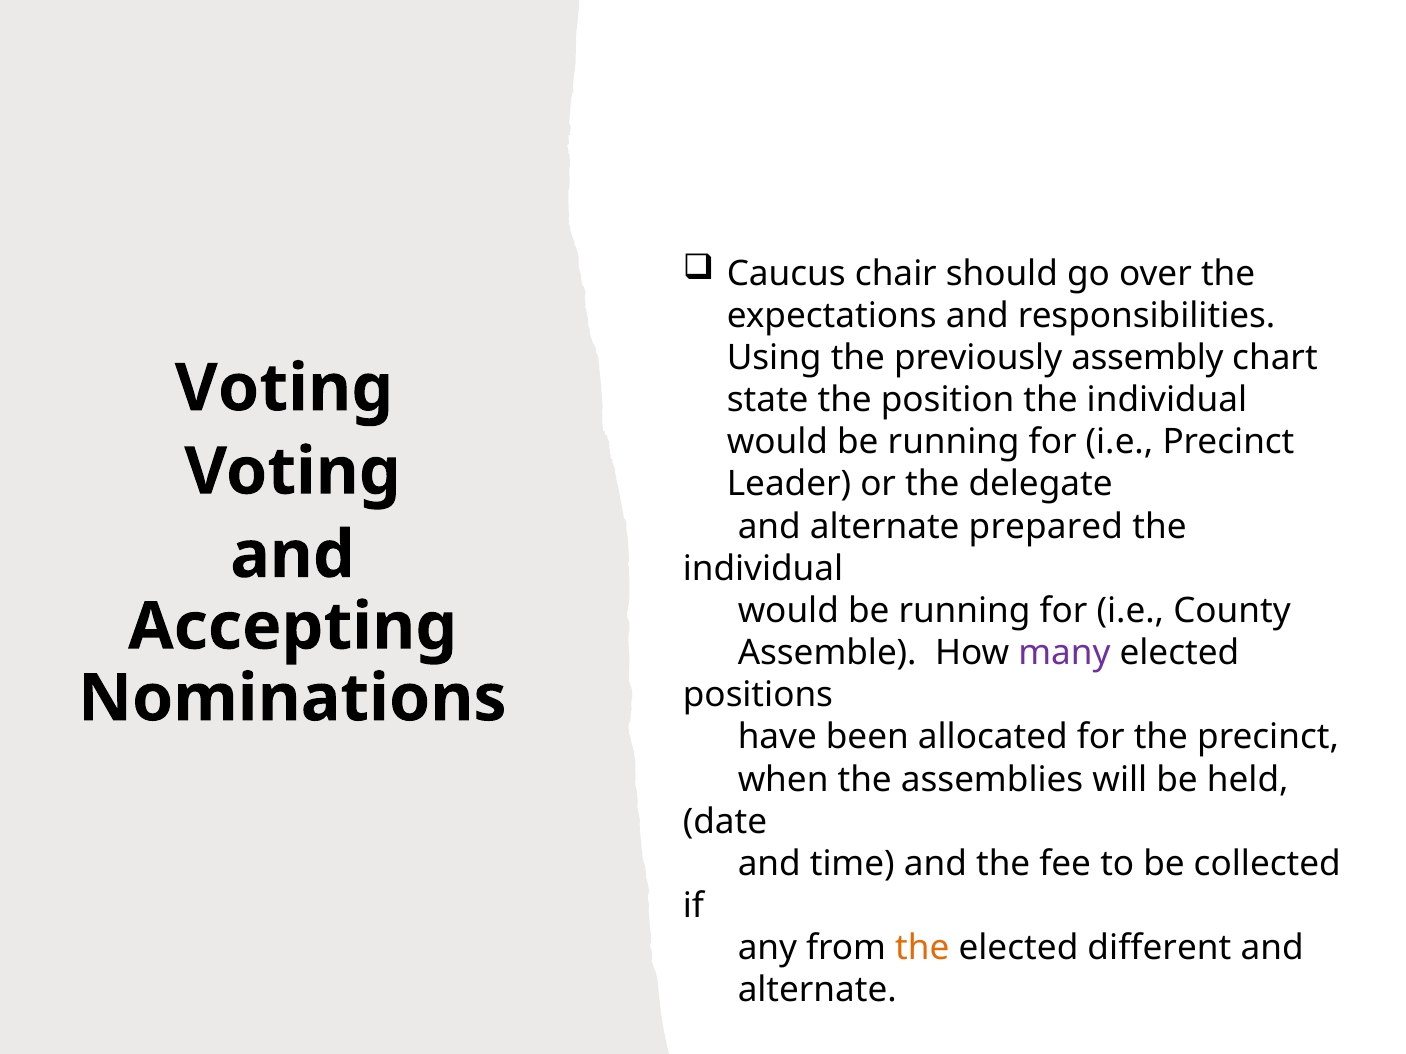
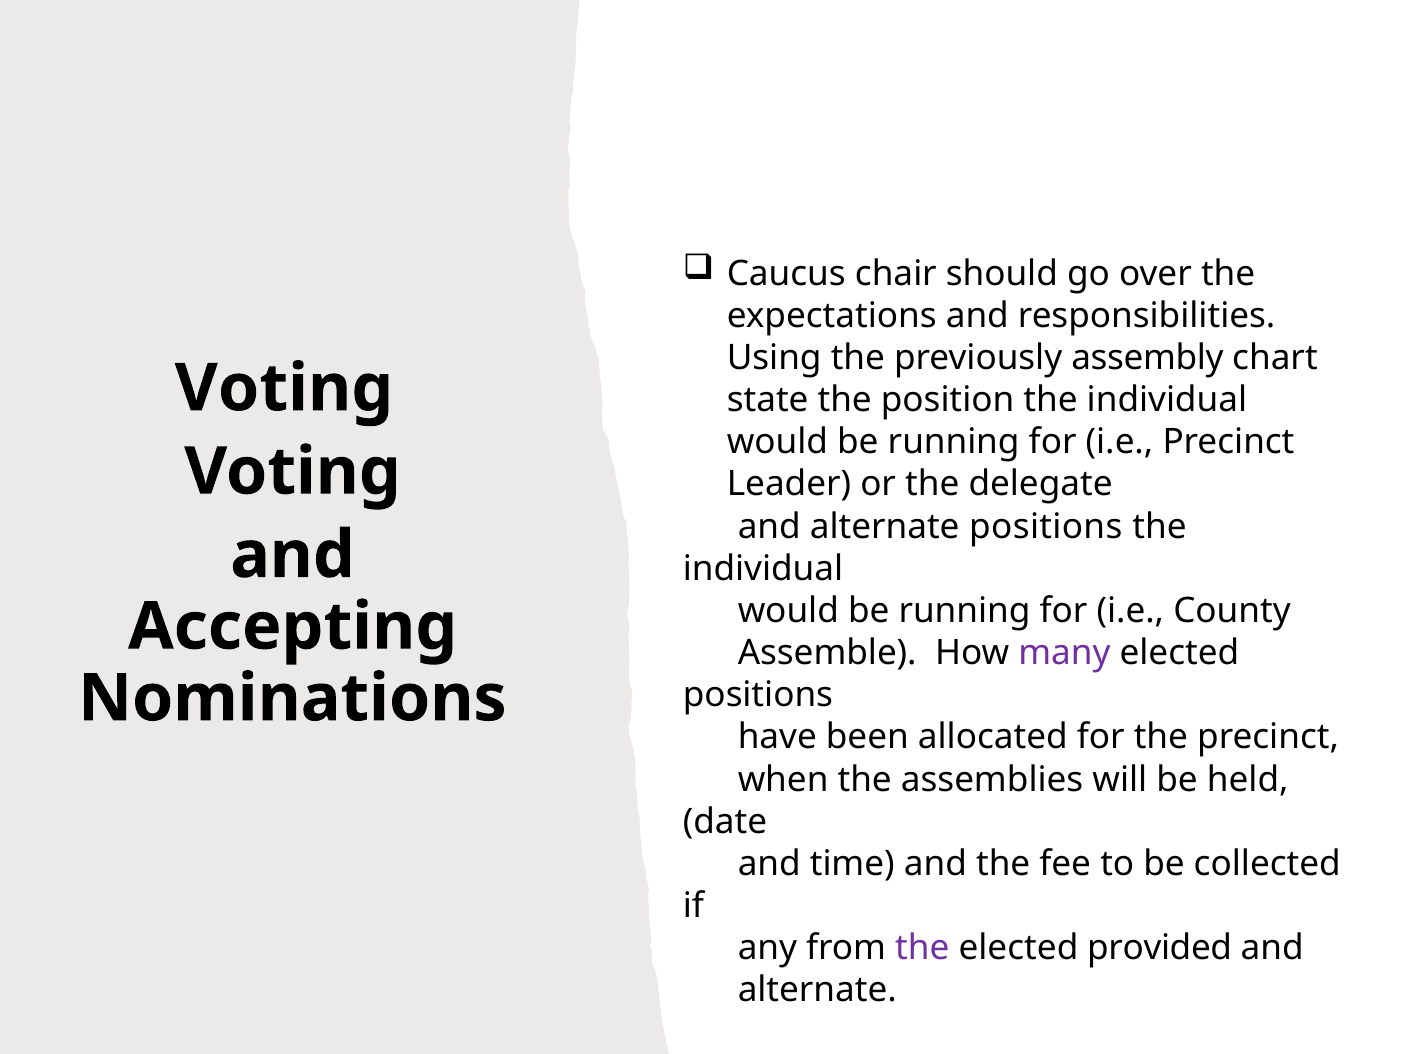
alternate prepared: prepared -> positions (1046, 527)
the colour: orange -> purple (922, 949)
different: different -> provided (1160, 949)
